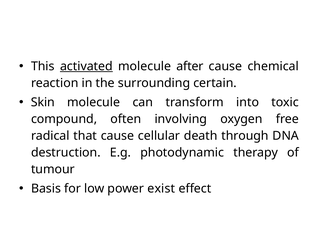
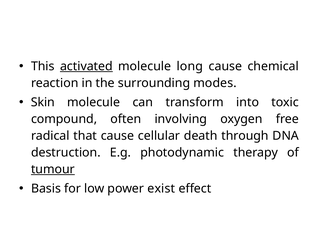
after: after -> long (190, 66)
certain: certain -> modes (215, 83)
tumour underline: none -> present (53, 170)
